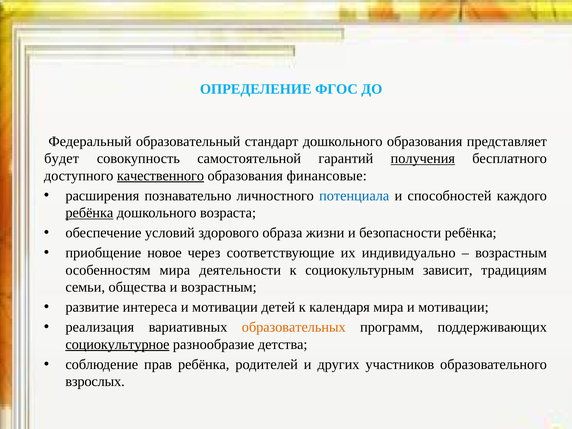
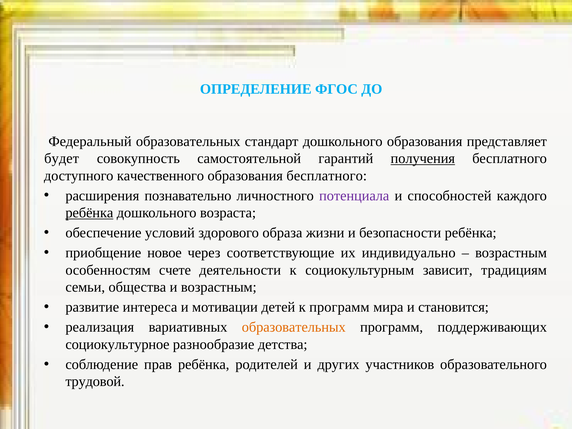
Федеральный образовательный: образовательный -> образовательных (188, 141)
качественного underline: present -> none (160, 176)
образования финансовые: финансовые -> бесплатного (327, 176)
потенциала colour: blue -> purple (354, 196)
особенностям мира: мира -> счете (175, 270)
к календаря: календаря -> программ (339, 307)
мира и мотивации: мотивации -> становится (453, 307)
социокультурное underline: present -> none (117, 344)
взрослых: взрослых -> трудовой (95, 382)
